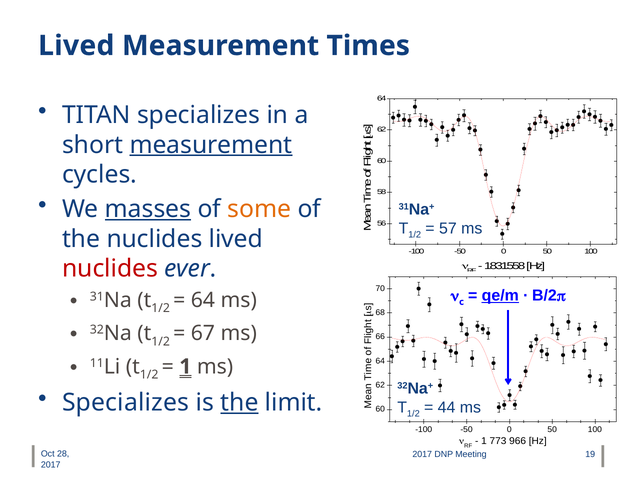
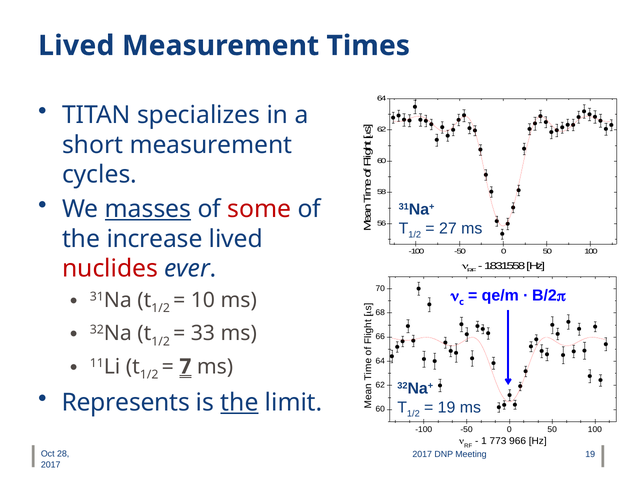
measurement underline: present -> none (211, 145)
some colour: orange -> red (259, 209)
57: 57 -> 27 (448, 229)
the nuclides: nuclides -> increase (155, 239)
qe/m underline: present -> none (500, 296)
64: 64 -> 10 (203, 300)
67: 67 -> 33 (203, 333)
1: 1 -> 7 (185, 367)
Specializes: Specializes -> Represents (126, 403)
44: 44 -> 19 (447, 407)
